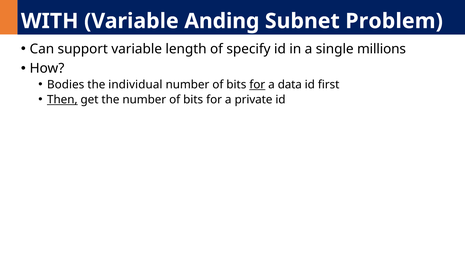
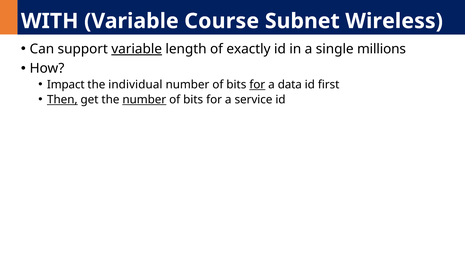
Anding: Anding -> Course (222, 21)
Problem: Problem -> Wireless (394, 21)
variable underline: none -> present (137, 49)
specify: specify -> exactly (248, 49)
Bodies: Bodies -> Impact (66, 84)
number underline: none -> present (144, 99)
private: private -> service (253, 99)
